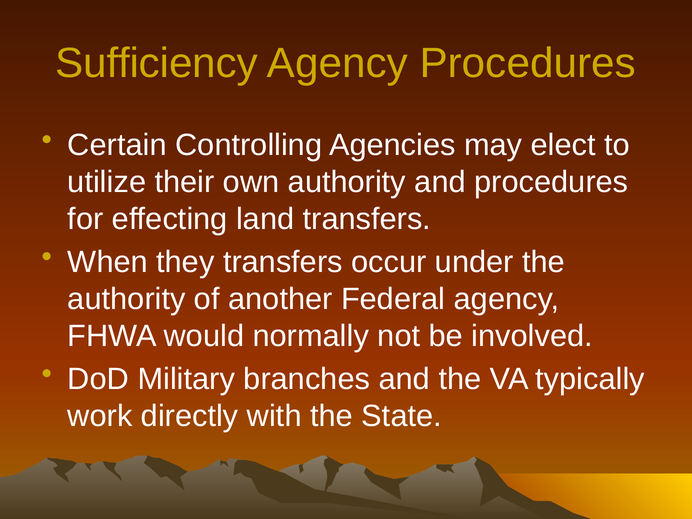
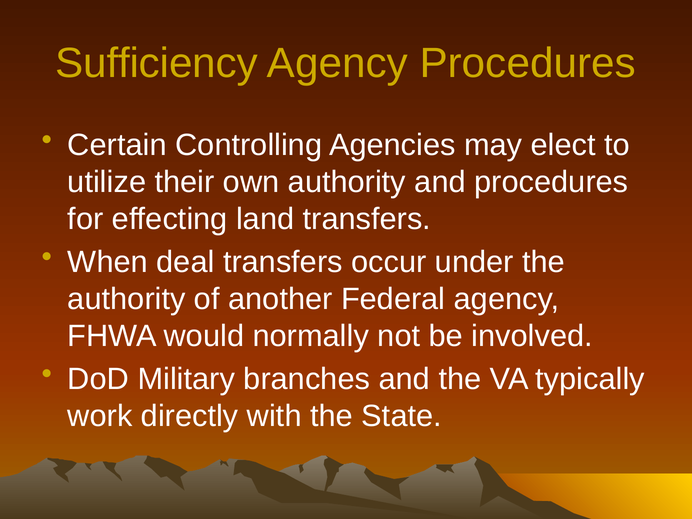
they: they -> deal (185, 262)
